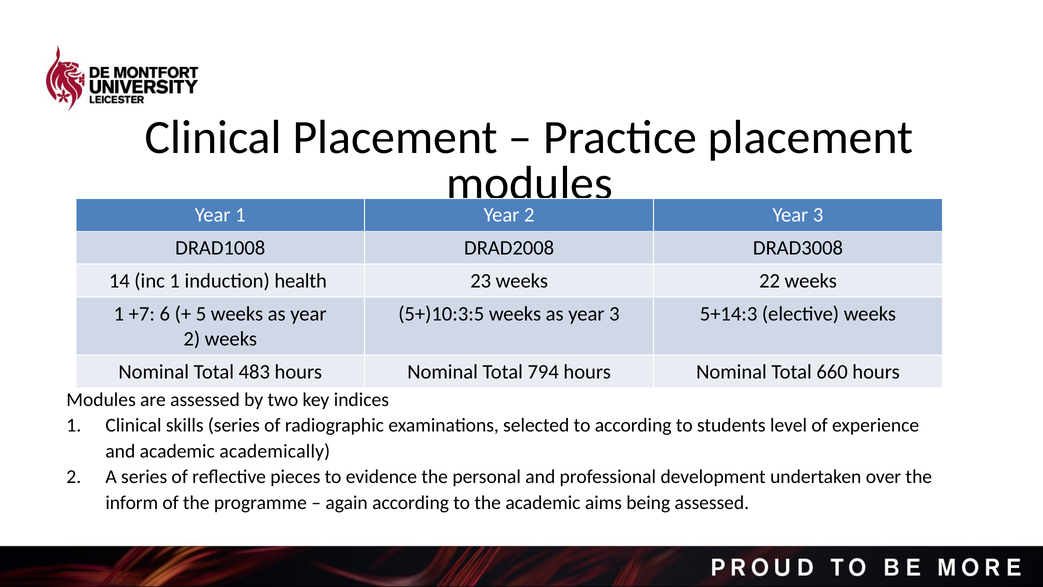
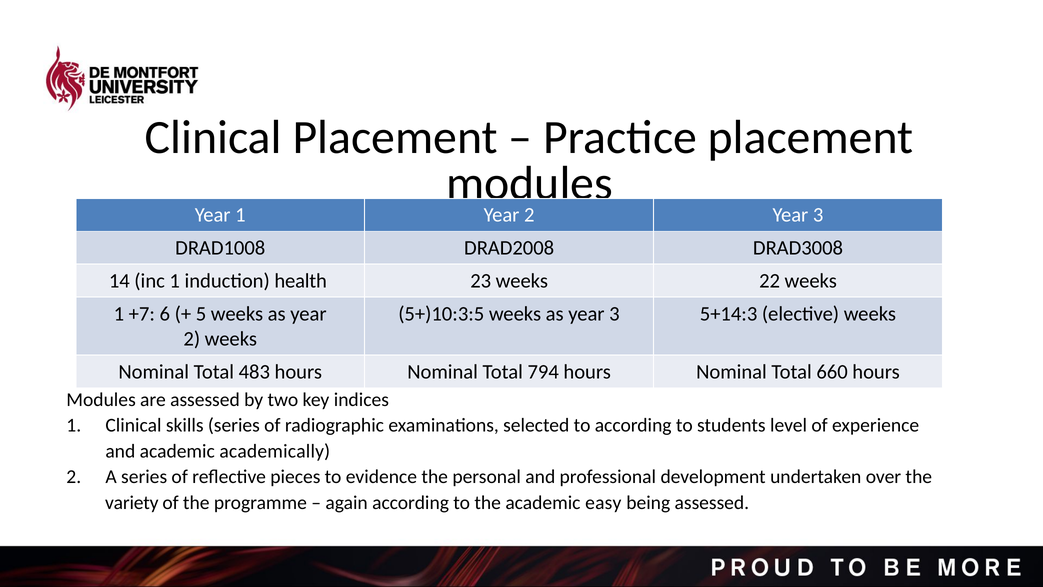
inform: inform -> variety (132, 503)
aims: aims -> easy (603, 503)
